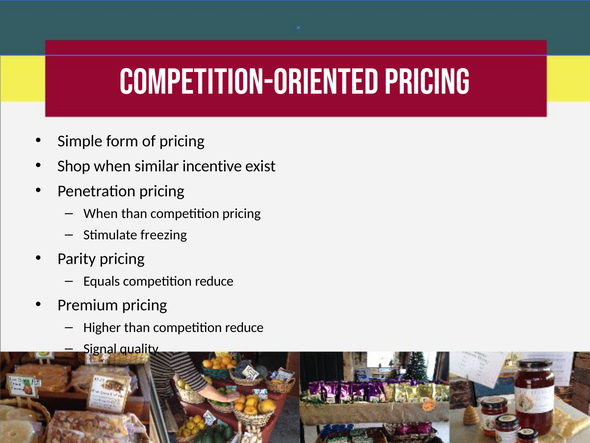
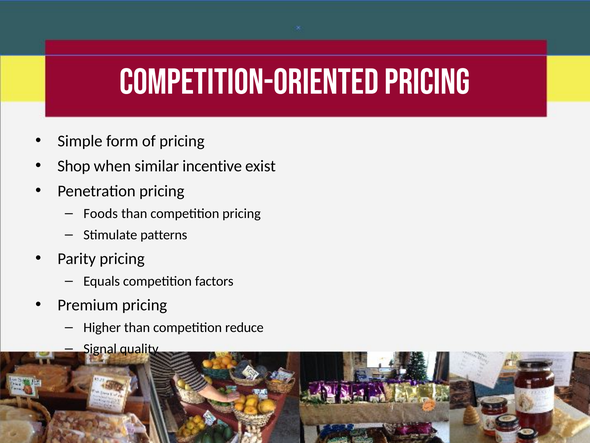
When: When -> Foods (101, 213)
freezing: freezing -> patterns (164, 235)
Equals competition reduce: reduce -> factors (214, 281)
